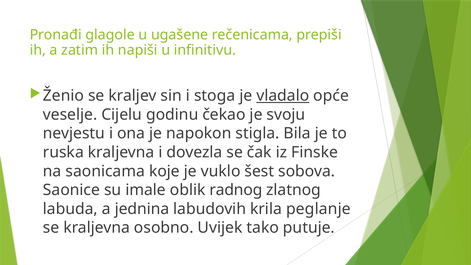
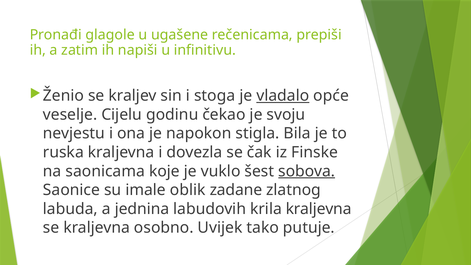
sobova underline: none -> present (307, 171)
radnog: radnog -> zadane (236, 190)
krila peglanje: peglanje -> kraljevna (319, 209)
